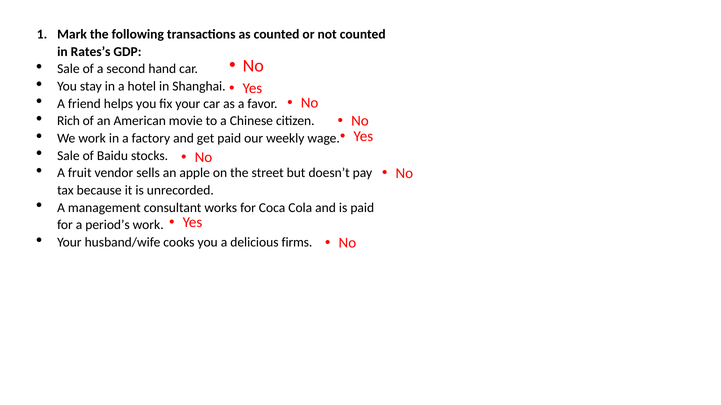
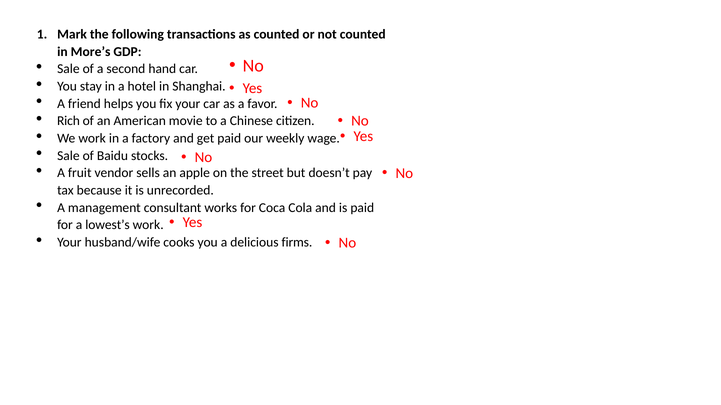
Rates’s: Rates’s -> More’s (91, 52)
period’s: period’s -> lowest’s (108, 225)
